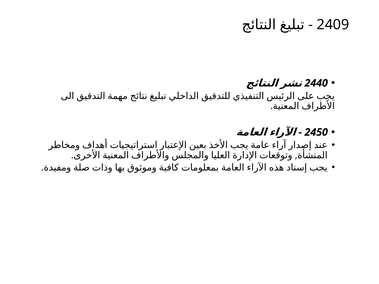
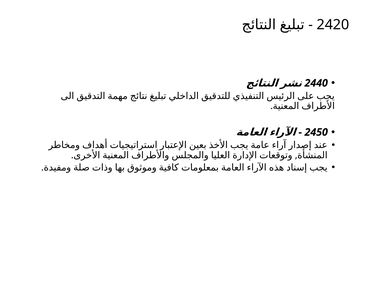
2409: 2409 -> 2420 (333, 25)
